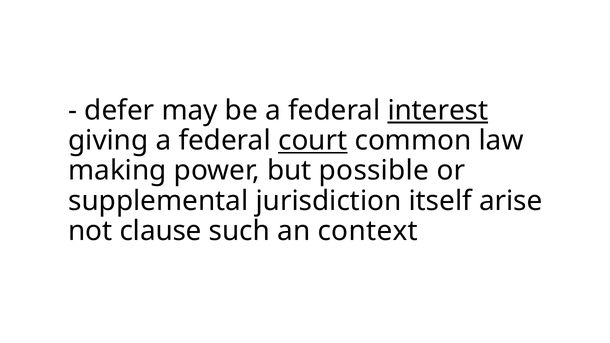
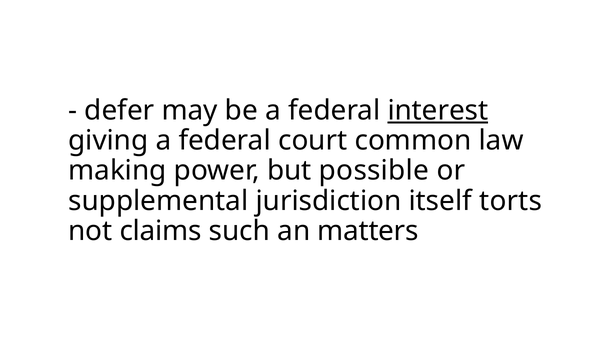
court underline: present -> none (313, 141)
arise: arise -> torts (511, 201)
clause: clause -> claims (161, 231)
context: context -> matters (368, 231)
